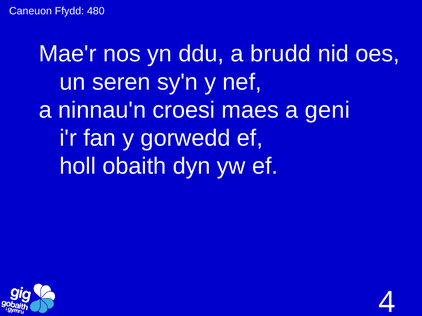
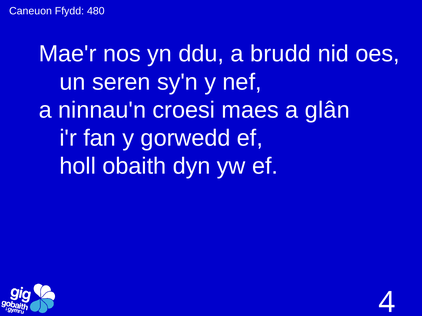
geni: geni -> glân (327, 110)
